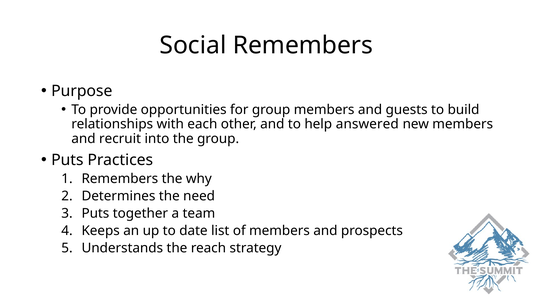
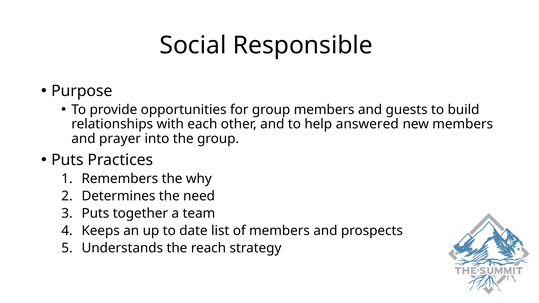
Social Remembers: Remembers -> Responsible (303, 45)
recruit: recruit -> prayer (120, 139)
